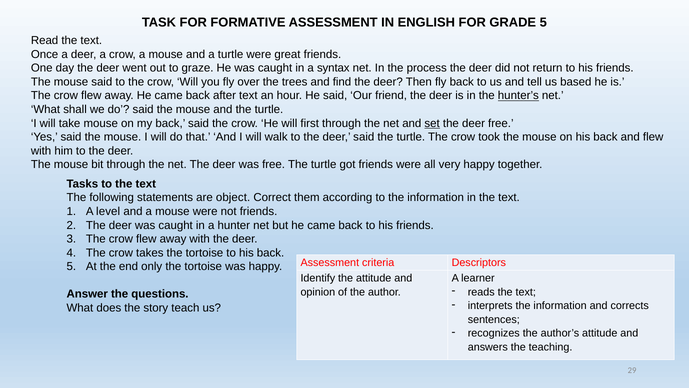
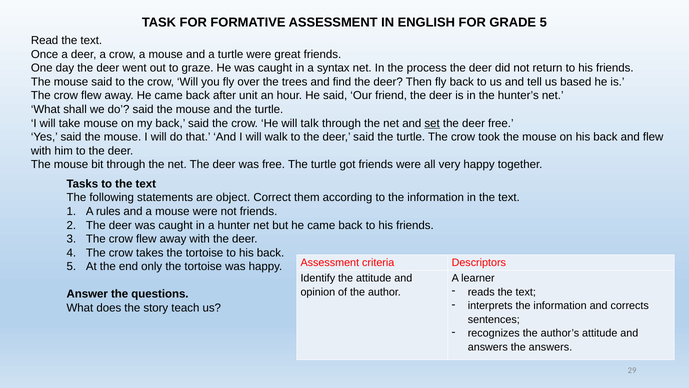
after text: text -> unit (248, 96)
hunter’s underline: present -> none (518, 96)
first: first -> talk (310, 123)
level: level -> rules (108, 211)
the teaching: teaching -> answers (551, 347)
